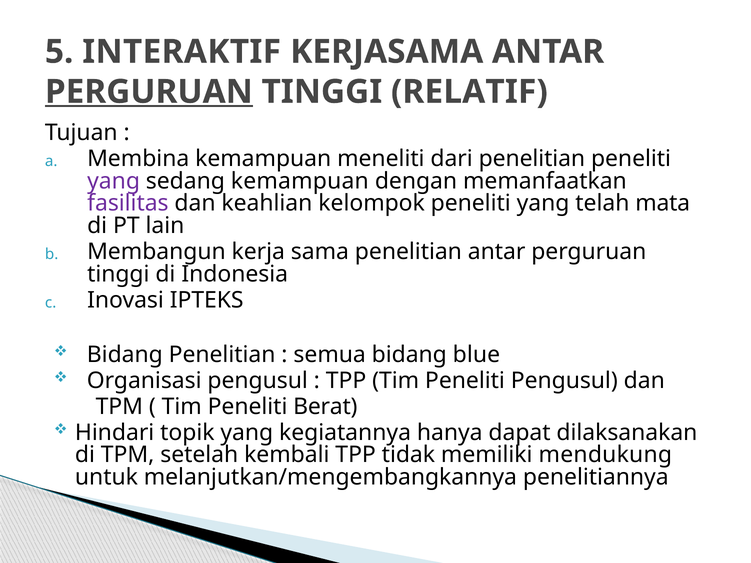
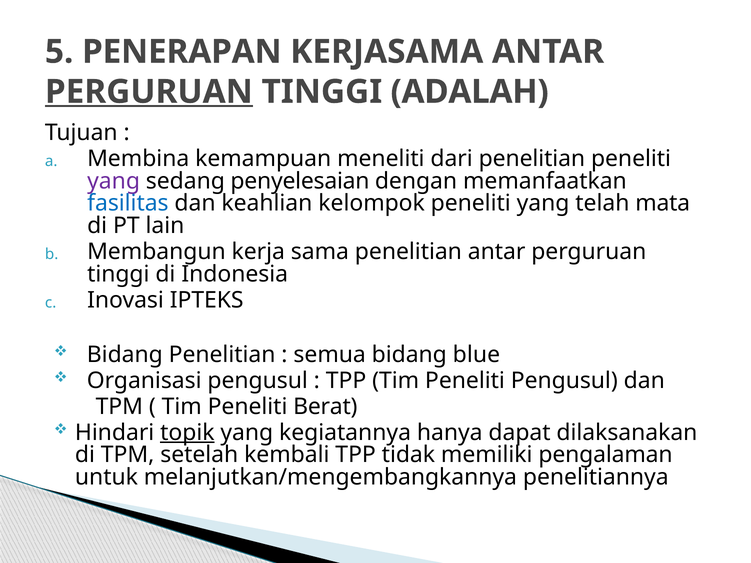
INTERAKTIF: INTERAKTIF -> PENERAPAN (182, 52)
RELATIF: RELATIF -> ADALAH (470, 92)
sedang kemampuan: kemampuan -> penyelesaian (300, 181)
fasilitas colour: purple -> blue (128, 203)
topik underline: none -> present (187, 433)
mendukung: mendukung -> pengalaman (606, 455)
